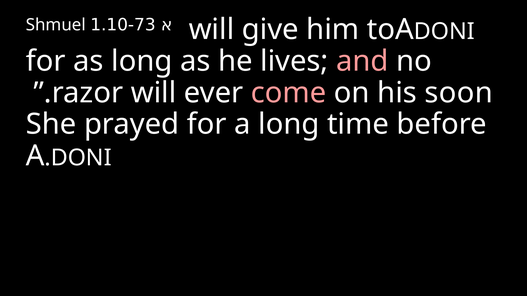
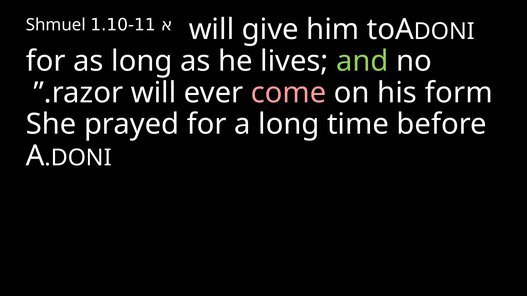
1.10-73: 1.10-73 -> 1.10-11 (123, 25)
and colour: pink -> light green (362, 61)
soon: soon -> form (459, 93)
